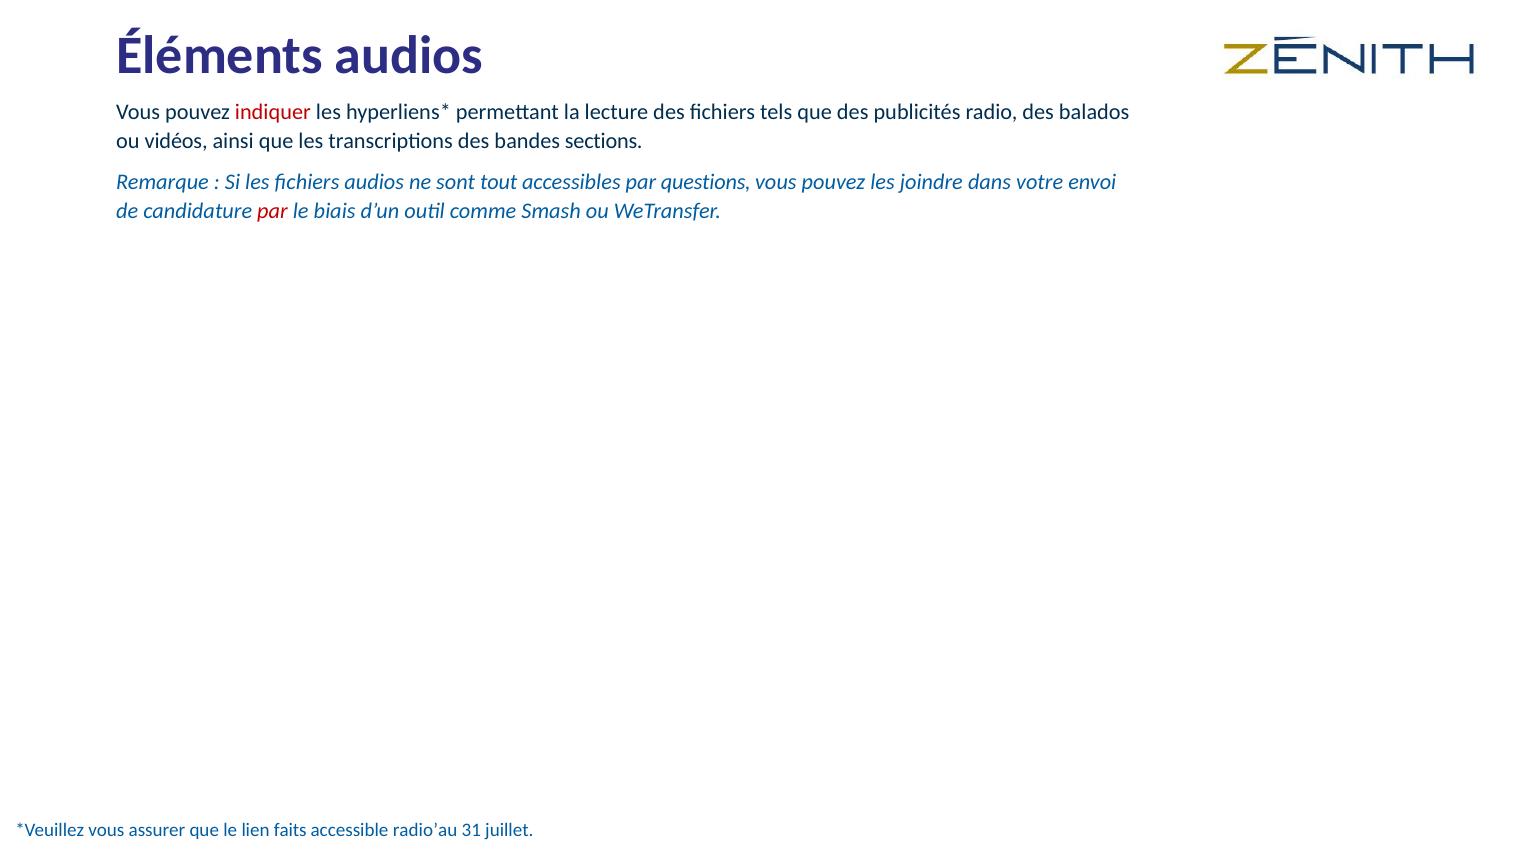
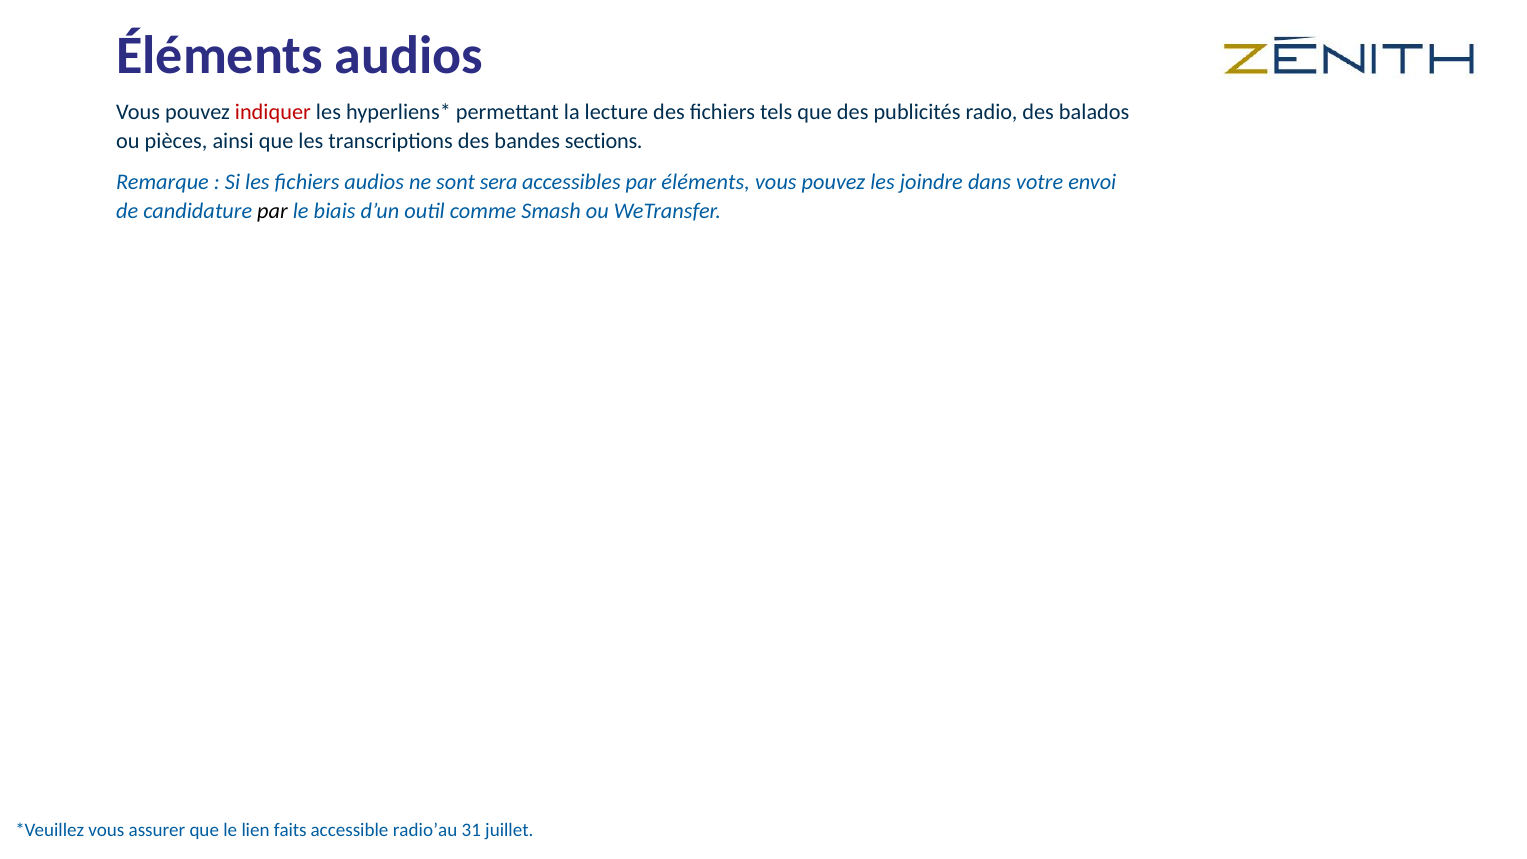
vidéos: vidéos -> pièces (176, 141)
tout: tout -> sera (499, 182)
par questions: questions -> éléments (706, 182)
par colour: red -> black (273, 211)
